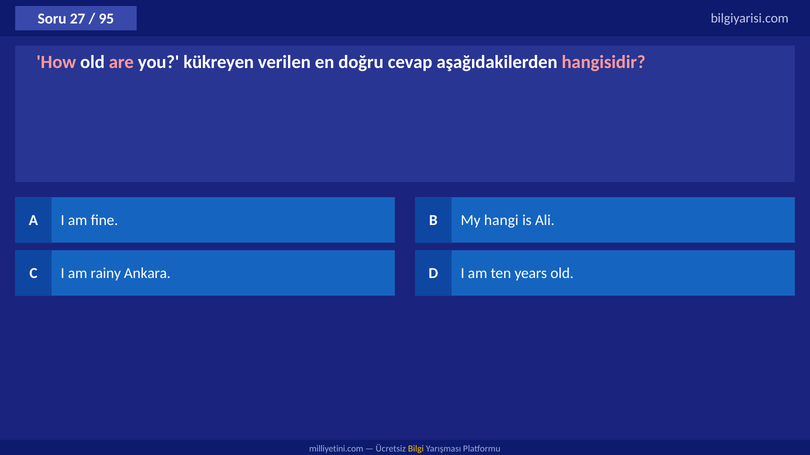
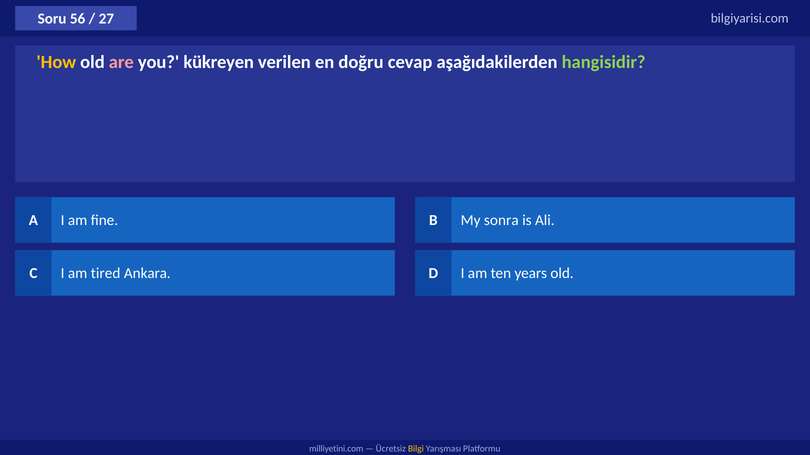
27: 27 -> 56 (78, 19)
95: 95 -> 27 (106, 19)
How colour: pink -> yellow (56, 62)
hangisidir colour: pink -> light green (604, 62)
hangi: hangi -> sonra (501, 220)
rainy: rainy -> tired (106, 274)
